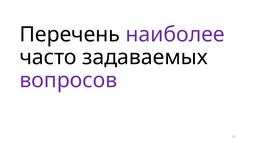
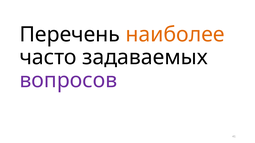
наиболее colour: purple -> orange (175, 35)
